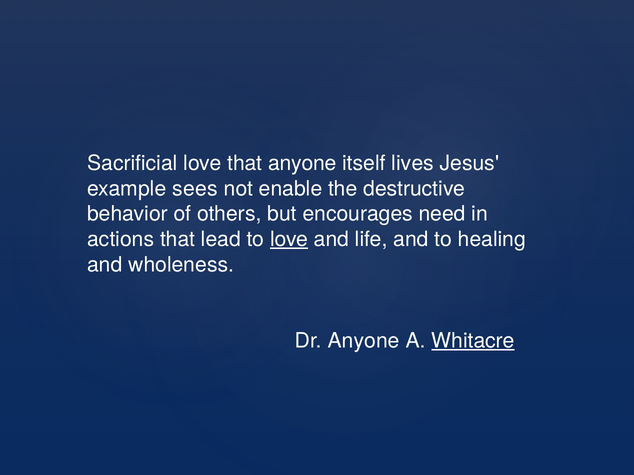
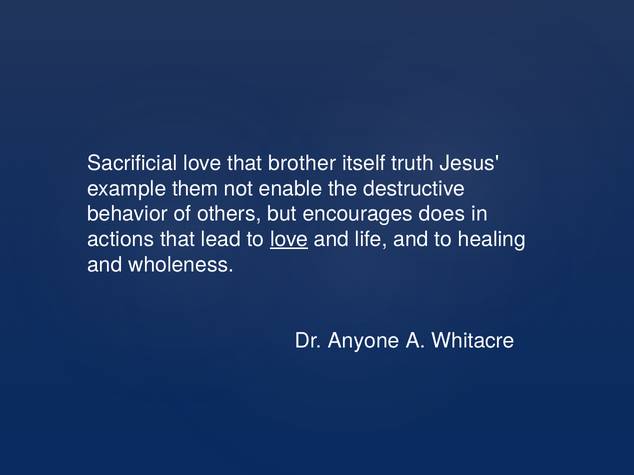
that anyone: anyone -> brother (302, 163)
lives: lives -> truth (413, 163)
sees: sees -> them (195, 189)
need: need -> does (442, 214)
Whitacre underline: present -> none (473, 341)
